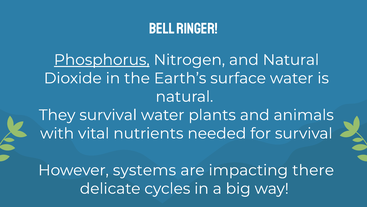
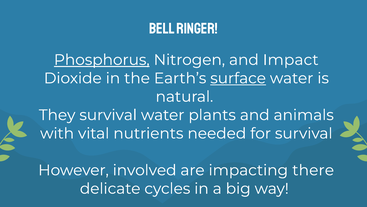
and Natural: Natural -> Impact (291, 60)
surface underline: none -> present (238, 78)
systems: systems -> involved (145, 170)
